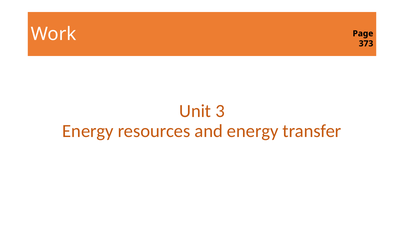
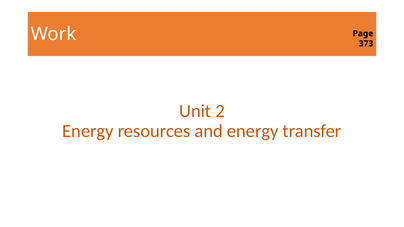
3: 3 -> 2 (220, 111)
